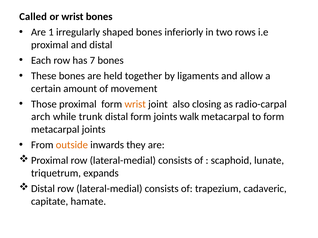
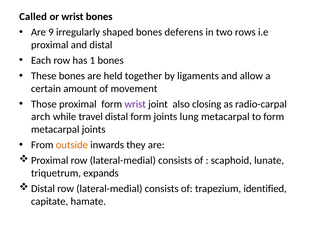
1: 1 -> 9 (51, 32)
inferiorly: inferiorly -> deferens (184, 32)
7: 7 -> 1 (92, 60)
wrist colour: orange -> purple (135, 104)
trunk: trunk -> travel (91, 117)
walk: walk -> lung (189, 117)
cadaveric: cadaveric -> identified (265, 189)
